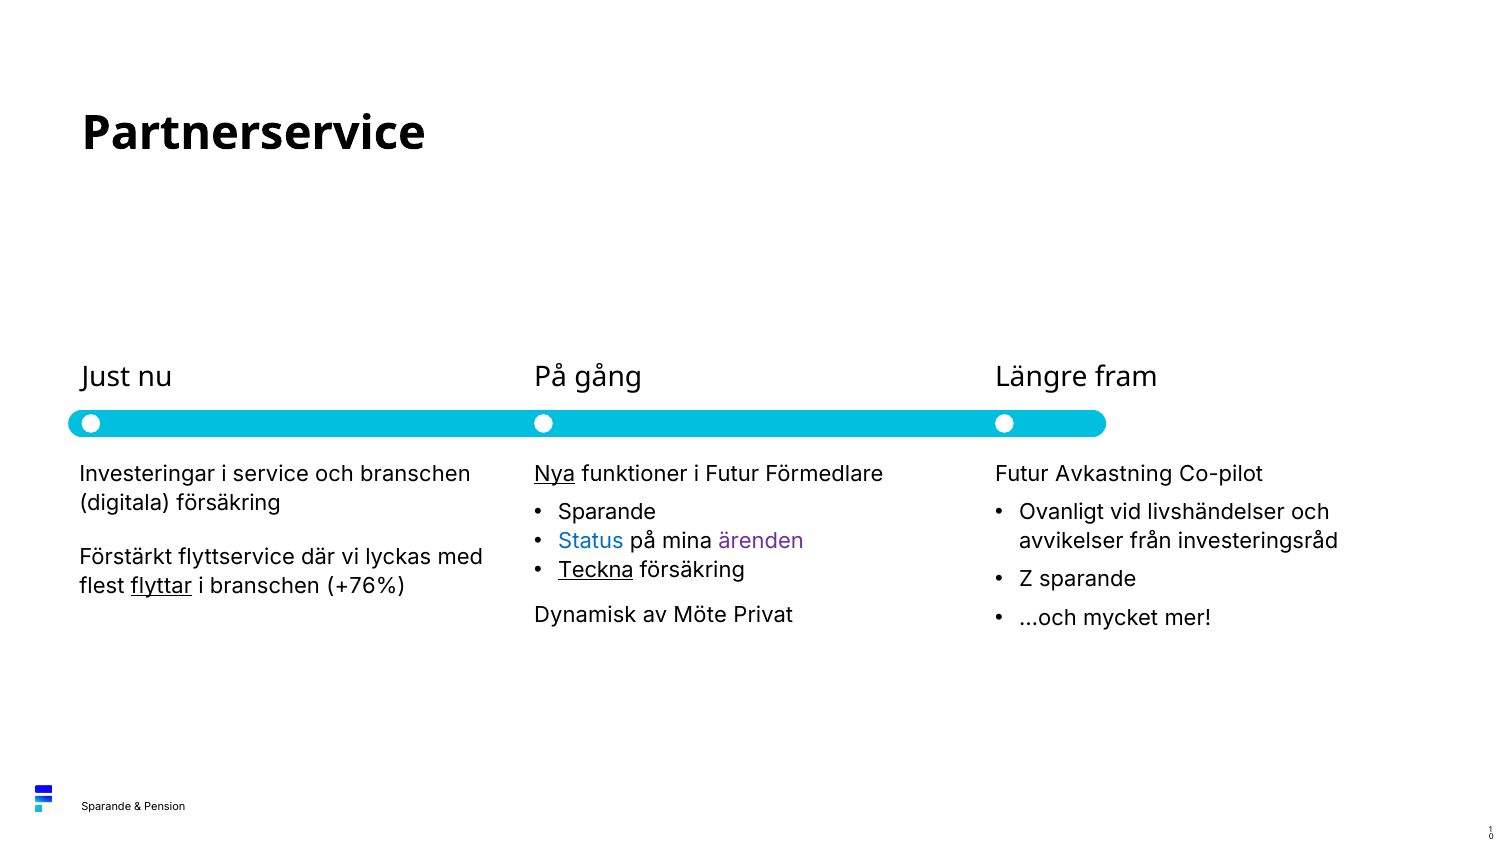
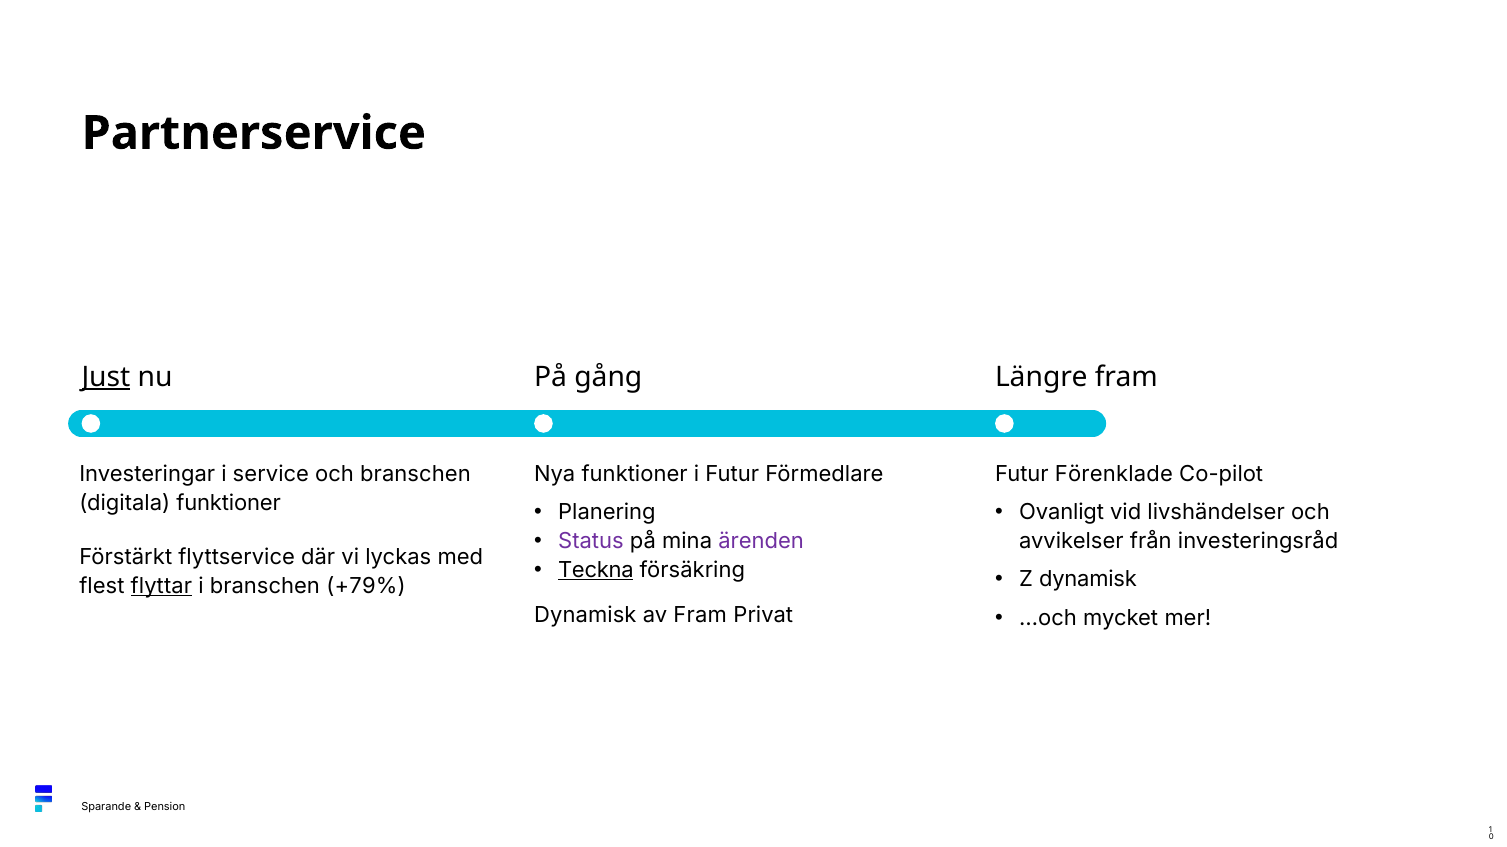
Just underline: none -> present (106, 377)
Nya underline: present -> none (555, 474)
Avkastning: Avkastning -> Förenklade (1114, 474)
digitala försäkring: försäkring -> funktioner (229, 503)
Sparande: Sparande -> Planering (607, 513)
Status colour: blue -> purple (591, 542)
Z sparande: sparande -> dynamisk (1088, 580)
+76%: +76% -> +79% (366, 586)
av Möte: Möte -> Fram (700, 615)
